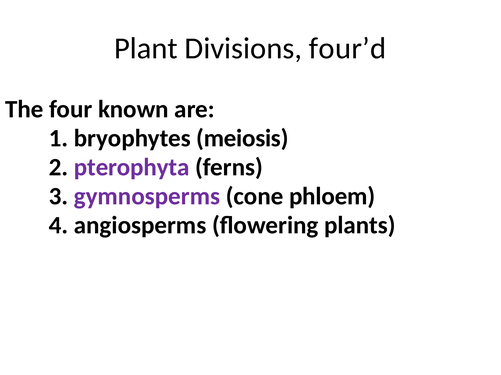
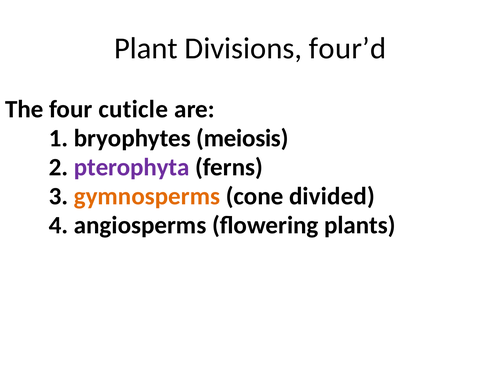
known: known -> cuticle (133, 109)
gymnosperms colour: purple -> orange (147, 197)
phloem: phloem -> divided (332, 197)
